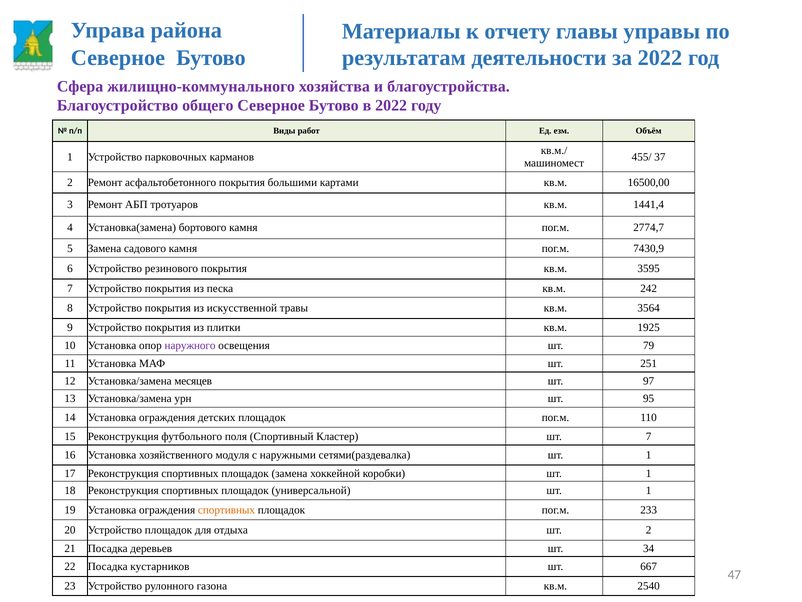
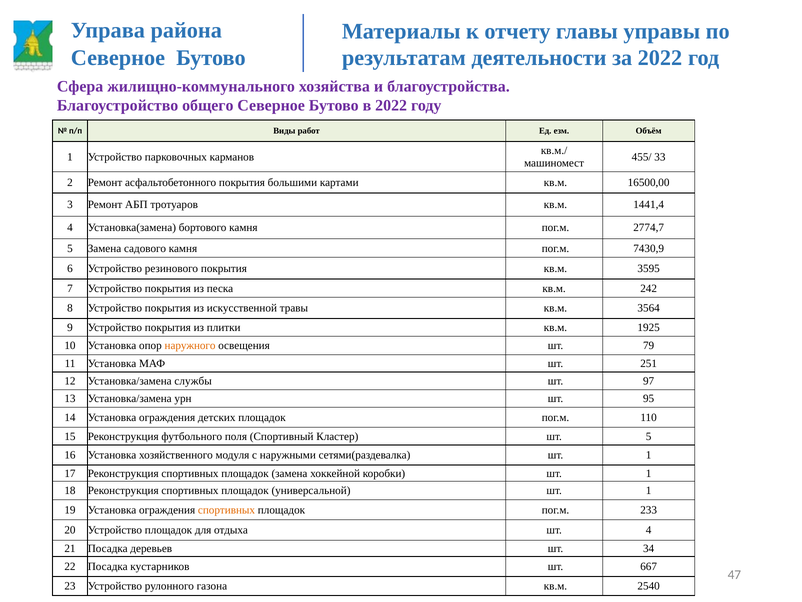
37: 37 -> 33 (660, 157)
наружного colour: purple -> orange (190, 345)
месяцев: месяцев -> службы (193, 381)
шт 7: 7 -> 5 (649, 436)
шт 2: 2 -> 4 (649, 530)
